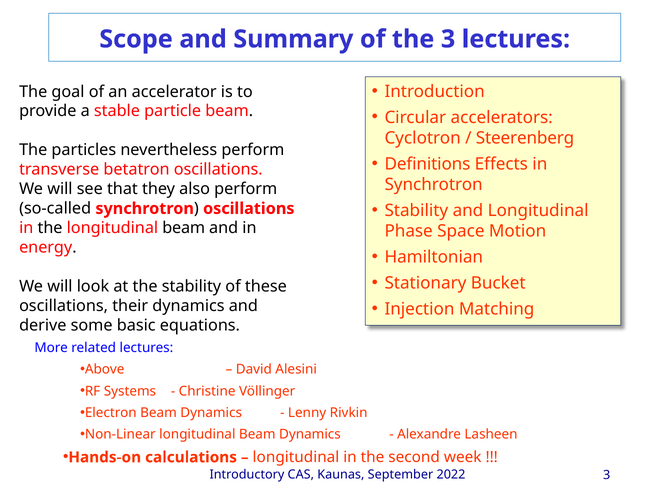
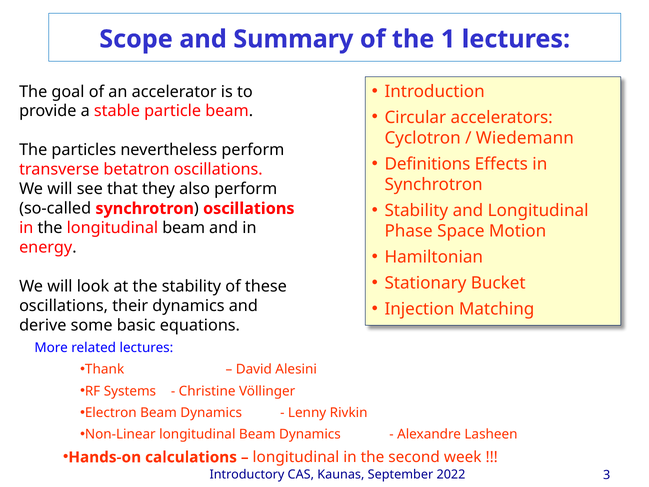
the 3: 3 -> 1 (448, 39)
Steerenberg: Steerenberg -> Wiedemann (525, 138)
Above: Above -> Thank (105, 369)
